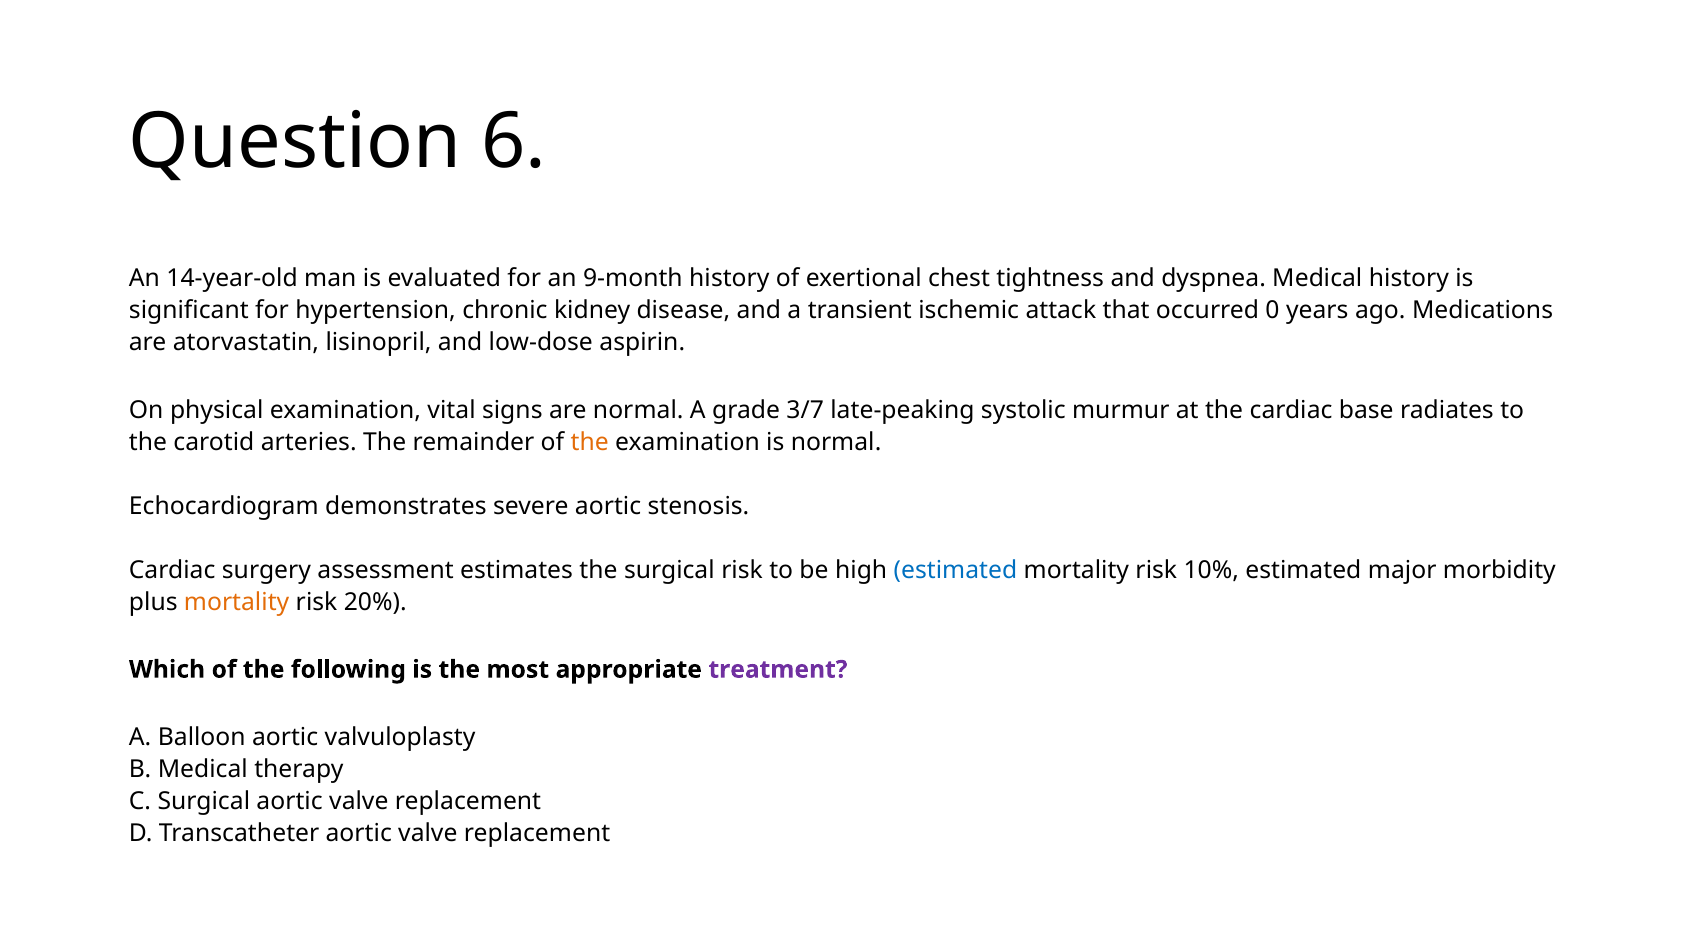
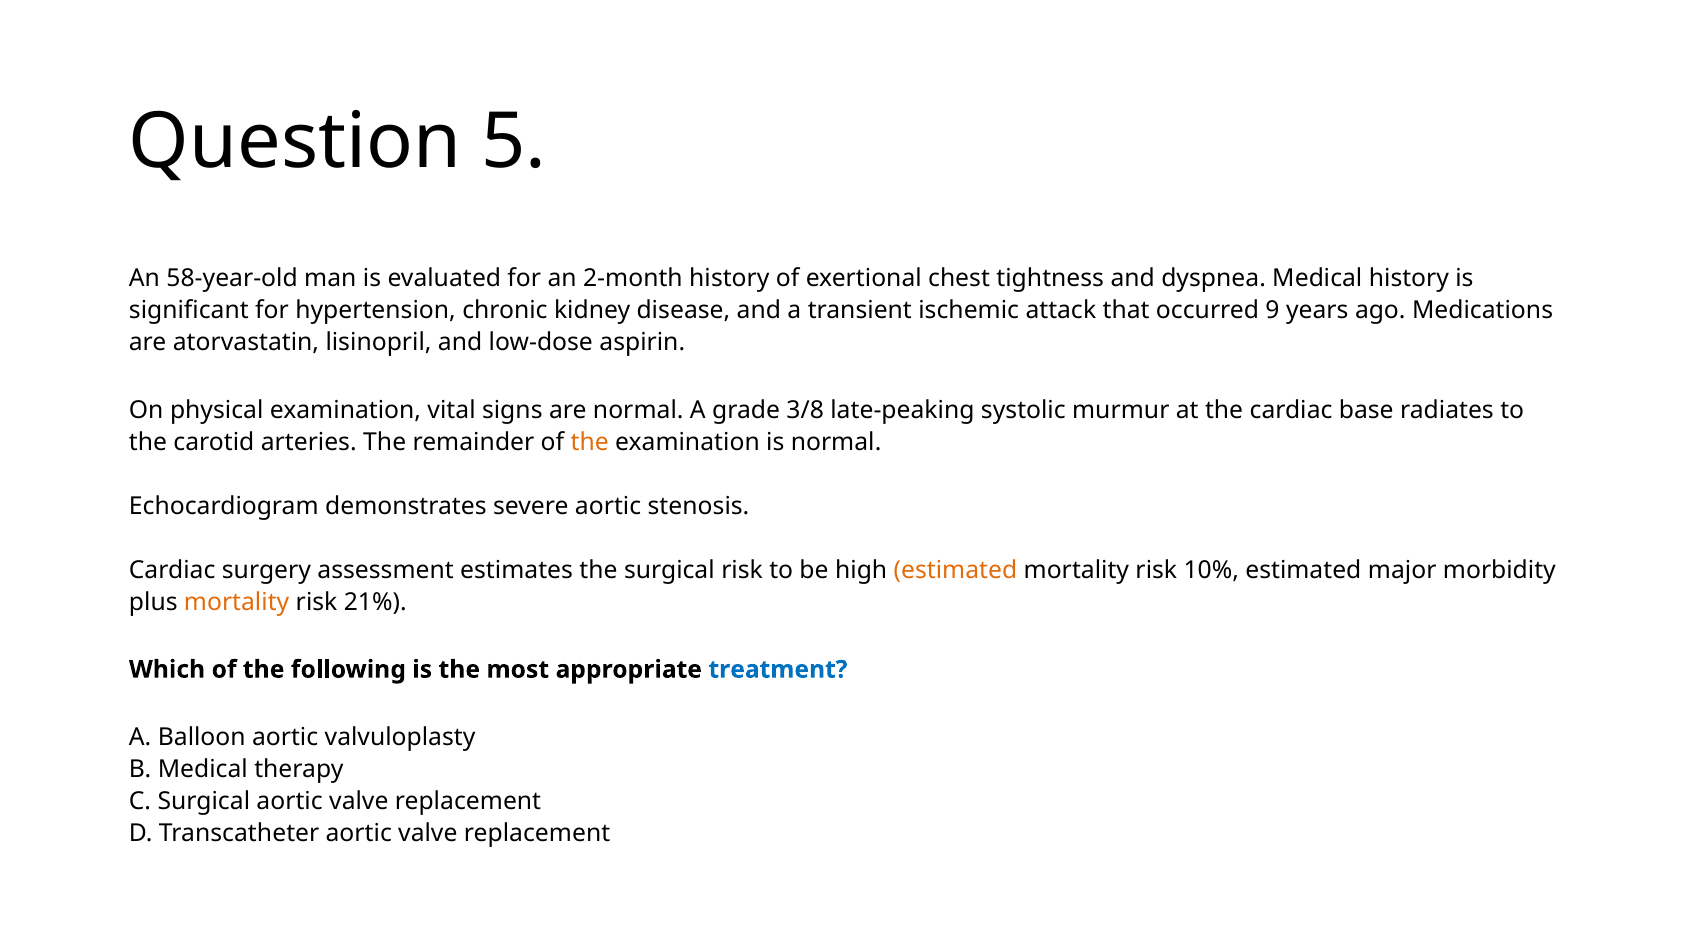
6: 6 -> 5 (514, 142)
14-year-old: 14-year-old -> 58-year-old (232, 279)
9-month: 9-month -> 2-month (633, 279)
0: 0 -> 9 (1273, 311)
3/7: 3/7 -> 3/8 (805, 410)
estimated colour: blue -> orange (955, 570)
20%: 20% -> 21% (375, 602)
treatment colour: purple -> blue (778, 669)
